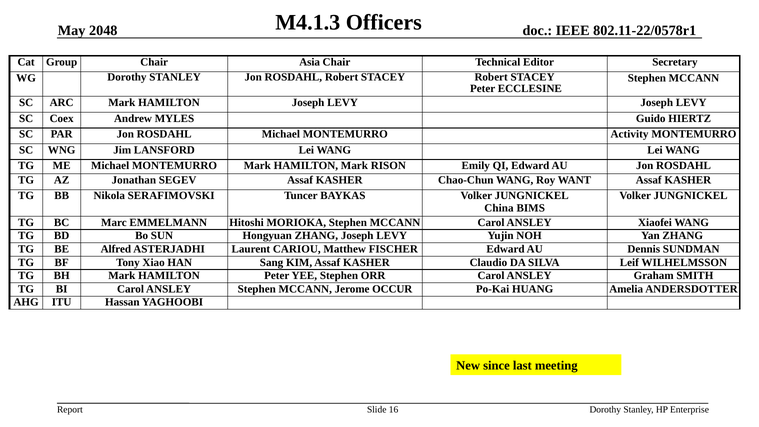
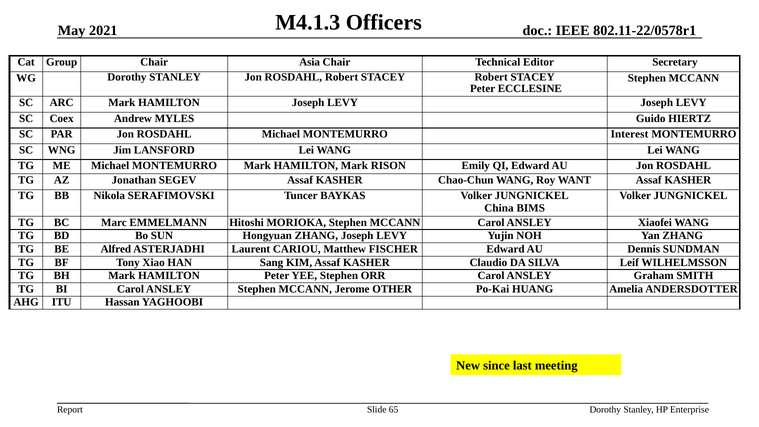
2048: 2048 -> 2021 (103, 30)
Activity: Activity -> Interest (630, 134)
OCCUR: OCCUR -> OTHER (392, 289)
16: 16 -> 65 (394, 409)
